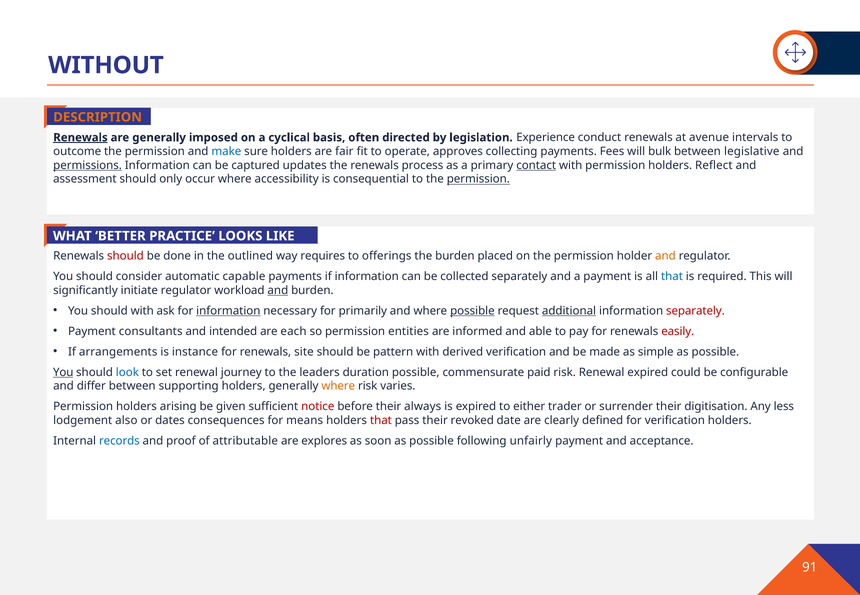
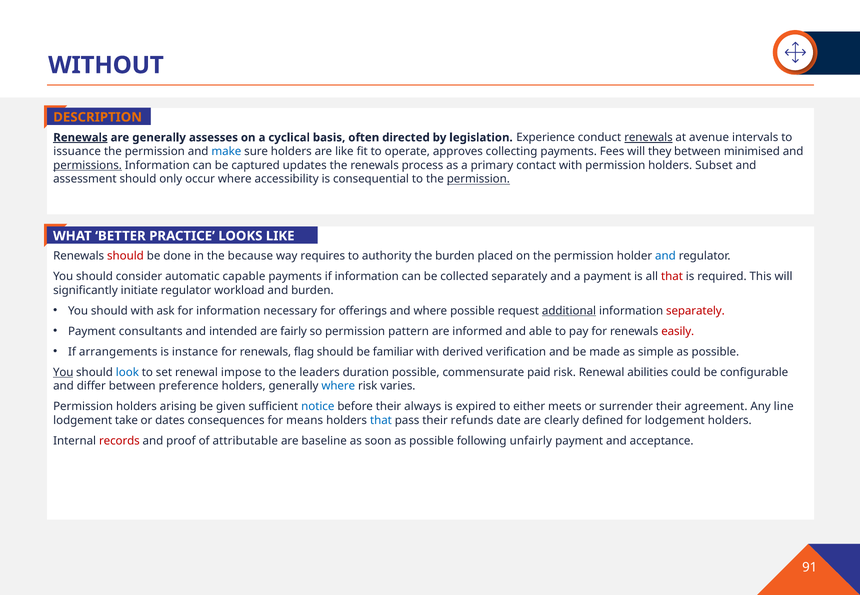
imposed: imposed -> assesses (213, 138)
renewals underline: none -> present (648, 138)
outcome: outcome -> issuance (77, 152)
are fair: fair -> like (344, 152)
bulk: bulk -> they (660, 152)
legislative: legislative -> minimised (752, 152)
contact underline: present -> none (536, 165)
Reflect: Reflect -> Subset (714, 165)
outlined: outlined -> because (250, 256)
offerings: offerings -> authority (387, 256)
and colour: orange -> blue (665, 256)
that colour: blue -> red (672, 277)
and underline: present -> none (278, 291)
information underline: present -> none (228, 311)
primarily: primarily -> offerings (363, 311)
possible underline: present -> none (472, 311)
each: each -> fairly (294, 332)
entities: entities -> pattern (409, 332)
site: site -> flag (304, 352)
pattern: pattern -> familiar (393, 352)
journey: journey -> impose (241, 373)
Renewal expired: expired -> abilities (648, 373)
supporting: supporting -> preference (189, 386)
where colour: orange -> blue (338, 386)
notice colour: red -> blue (318, 407)
trader: trader -> meets (565, 407)
digitisation: digitisation -> agreement (716, 407)
less: less -> line (784, 407)
also: also -> take (126, 421)
that colour: red -> blue (381, 421)
revoked: revoked -> refunds (472, 421)
for verification: verification -> lodgement (675, 421)
records colour: blue -> red (119, 441)
explores: explores -> baseline (324, 441)
